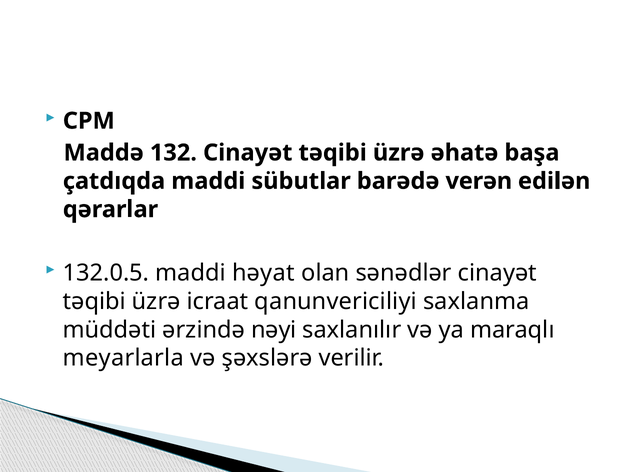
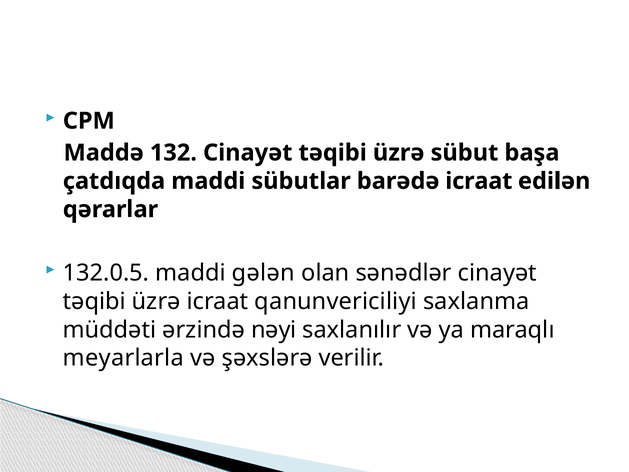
əhatə: əhatə -> sübut (464, 153)
barədə verən: verən -> icraat (479, 181)
həyat: həyat -> gələn (263, 273)
